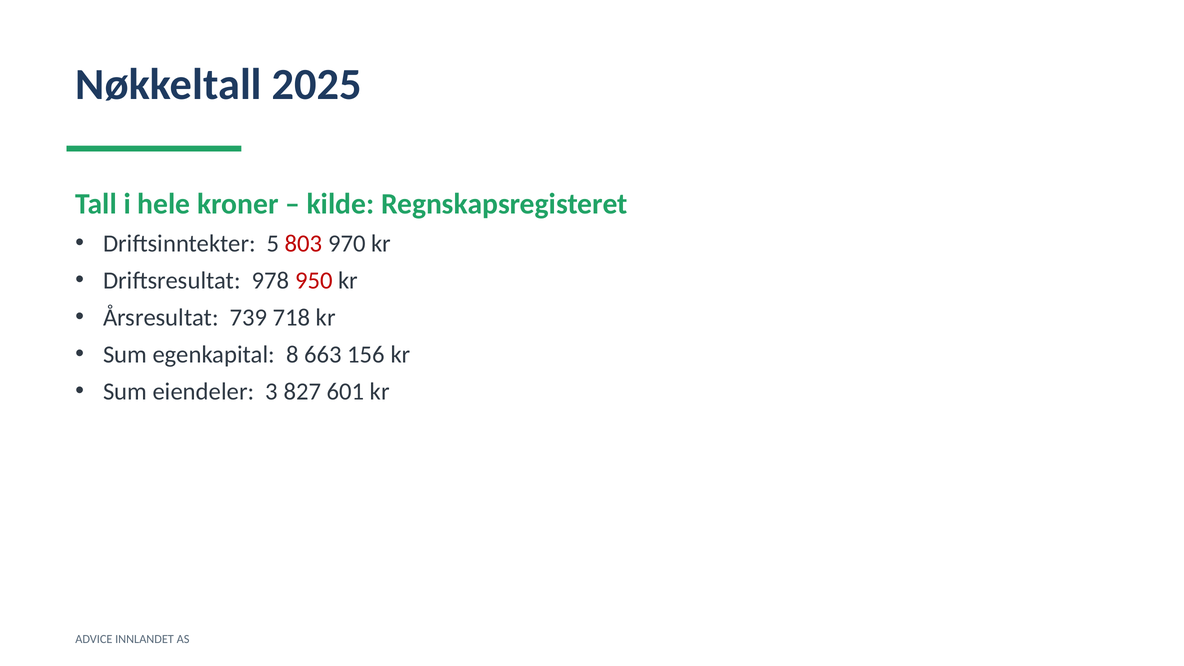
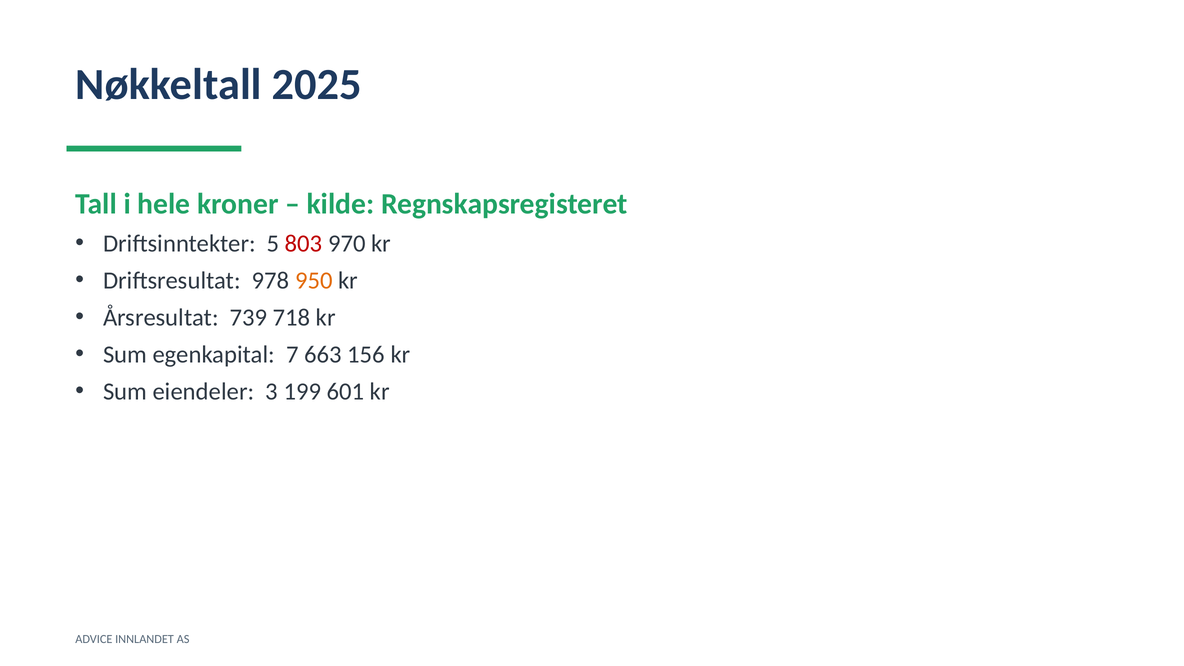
950 colour: red -> orange (314, 280)
8: 8 -> 7 (292, 355)
827: 827 -> 199 (302, 392)
